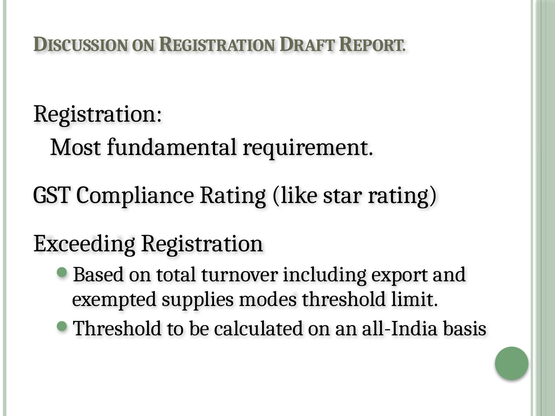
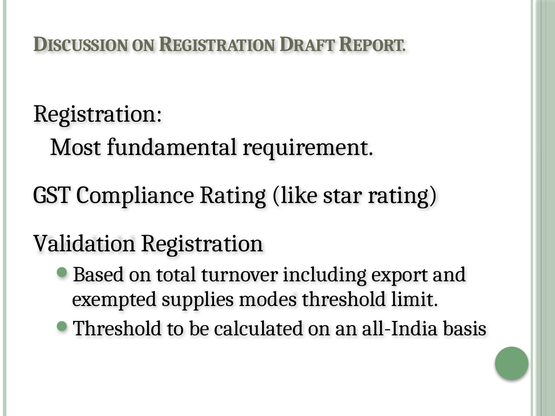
Exceeding: Exceeding -> Validation (85, 244)
